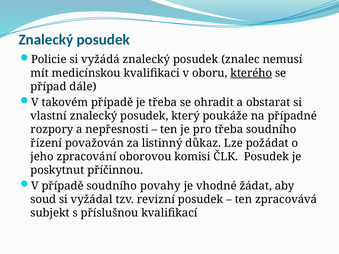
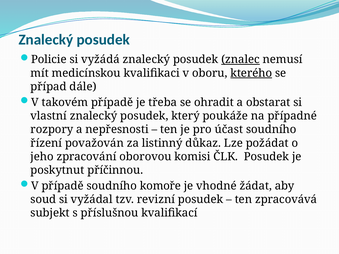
znalec underline: none -> present (240, 60)
pro třeba: třeba -> účast (229, 130)
povahy: povahy -> komoře (160, 186)
